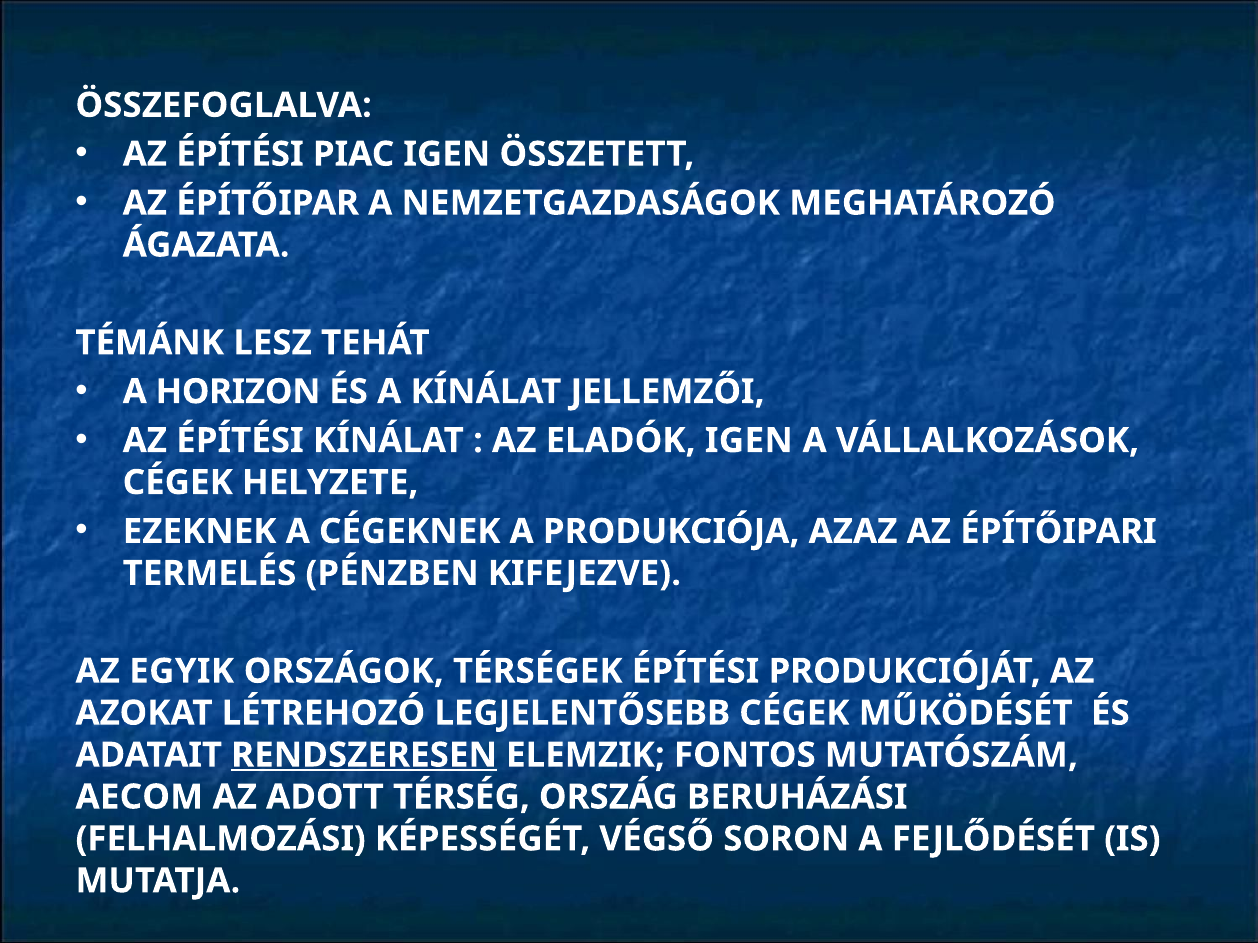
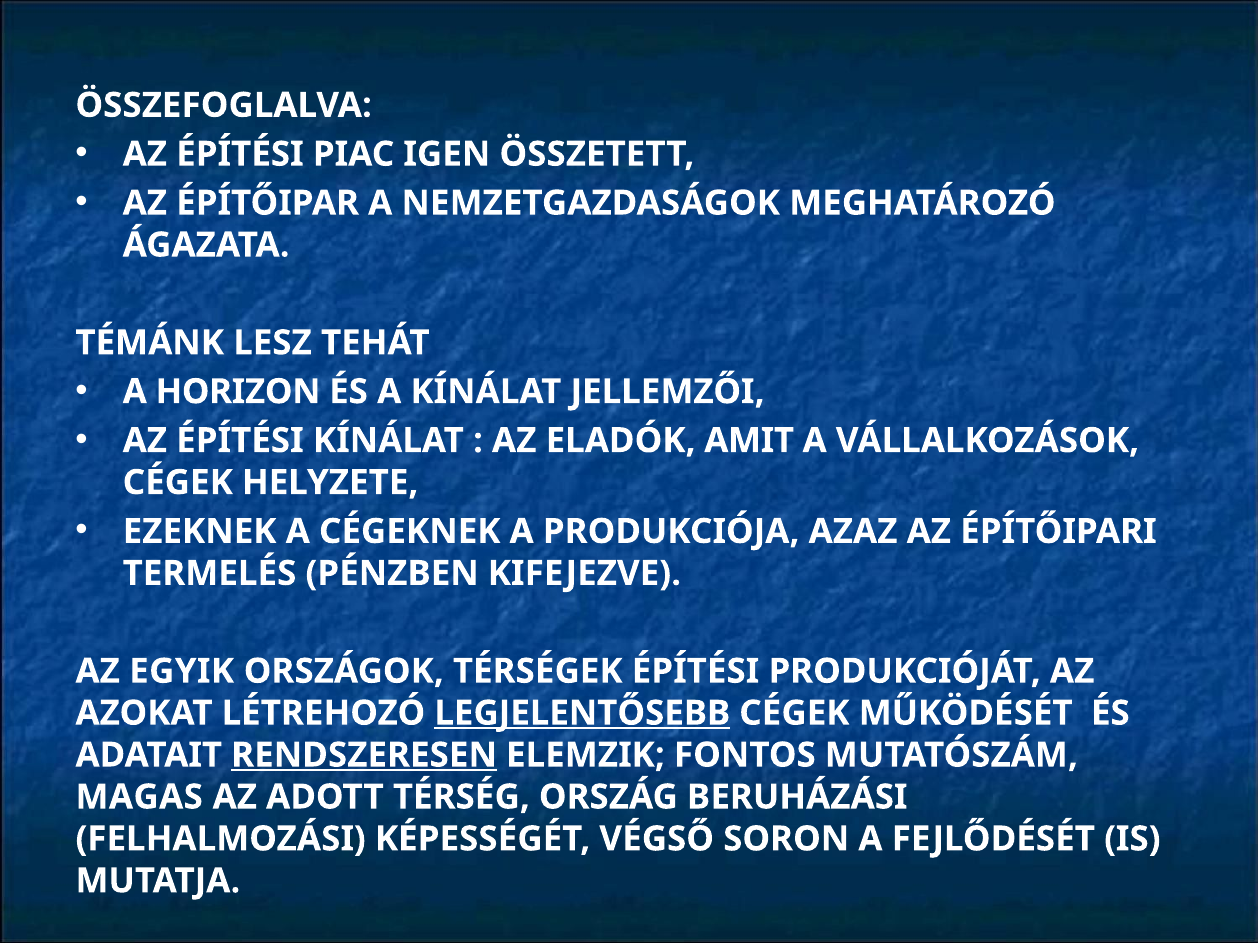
ELADÓK IGEN: IGEN -> AMIT (749, 441)
LEGJELENTŐSEBB underline: none -> present (582, 713)
AECOM: AECOM -> MAGAS (139, 797)
